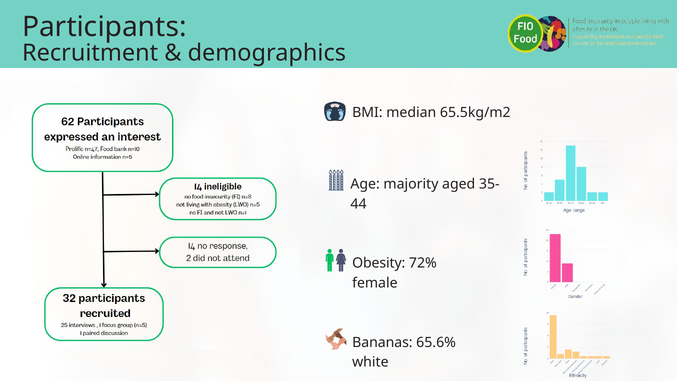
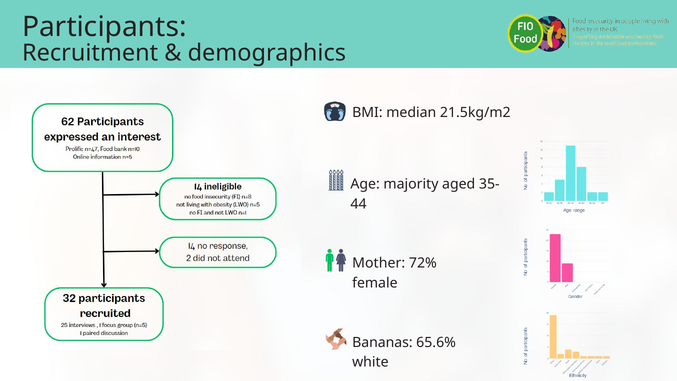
65.5kg/m2: 65.5kg/m2 -> 21.5kg/m2 (475, 113)
Obesity: Obesity -> Mother (379, 263)
